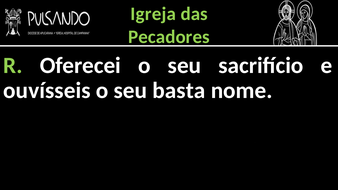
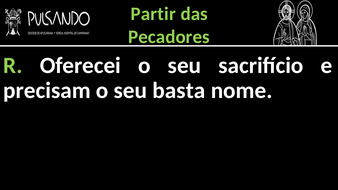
Igreja: Igreja -> Partir (153, 14)
ouvísseis: ouvísseis -> precisam (47, 91)
